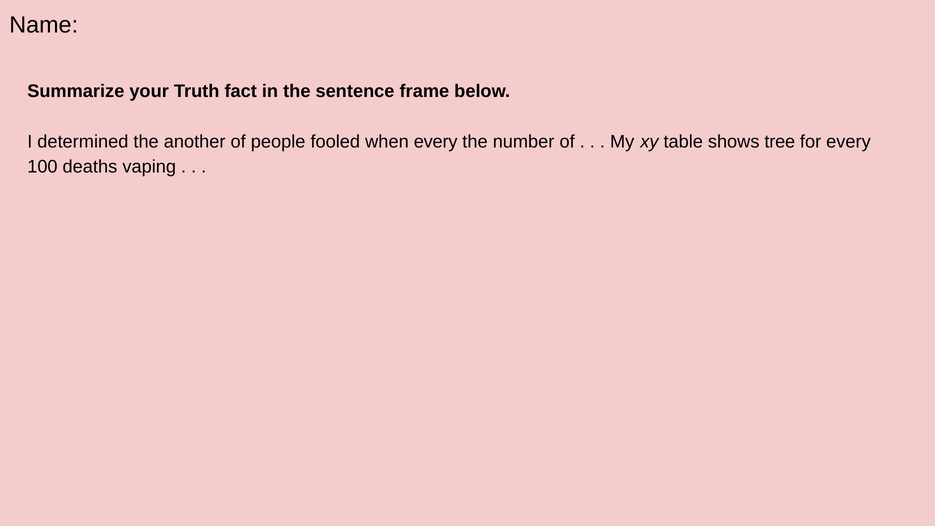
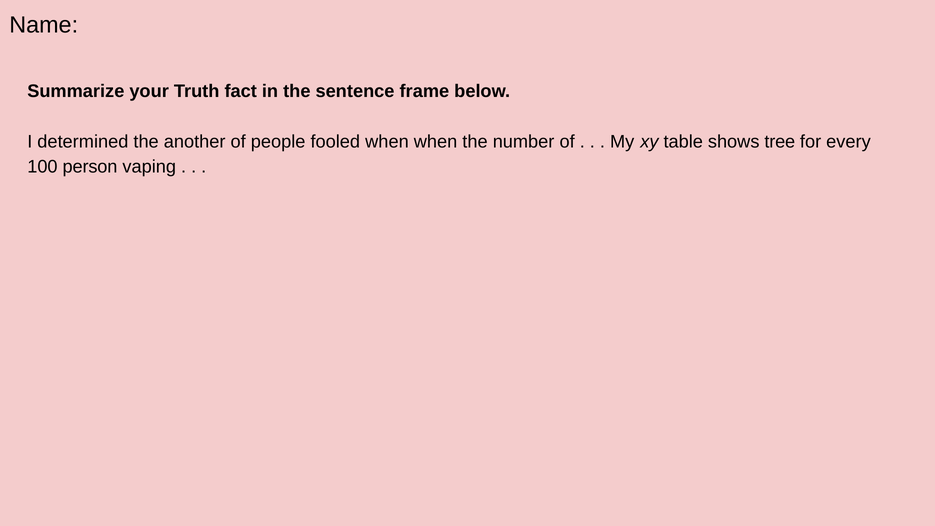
when every: every -> when (436, 142)
deaths: deaths -> person (90, 167)
